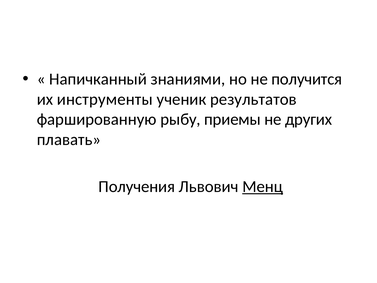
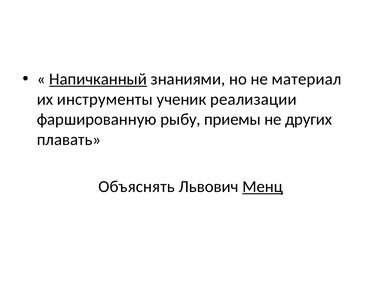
Напичканный underline: none -> present (98, 79)
получится: получится -> материал (307, 79)
результатов: результатов -> реализации (253, 99)
Получения: Получения -> Объяснять (137, 186)
